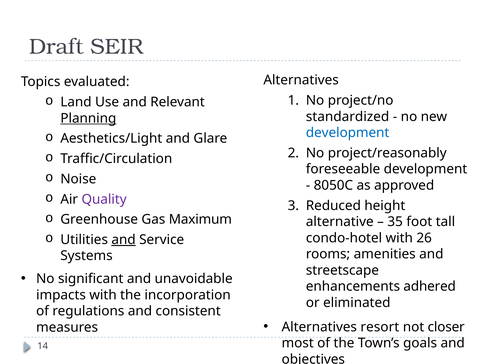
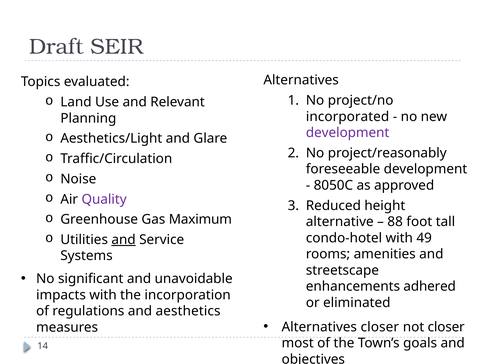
standardized: standardized -> incorporated (348, 116)
Planning underline: present -> none (88, 118)
development colour: blue -> purple (348, 133)
35: 35 -> 88 (395, 222)
26: 26 -> 49 (424, 238)
consistent: consistent -> aesthetics (188, 311)
Alternatives resort: resort -> closer (380, 327)
